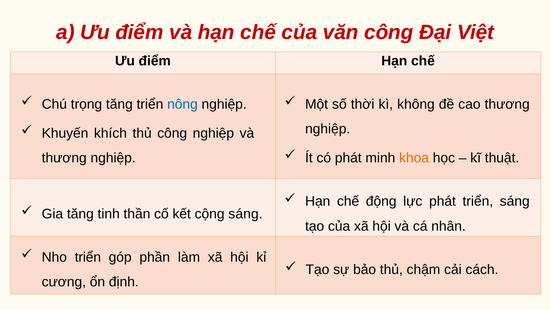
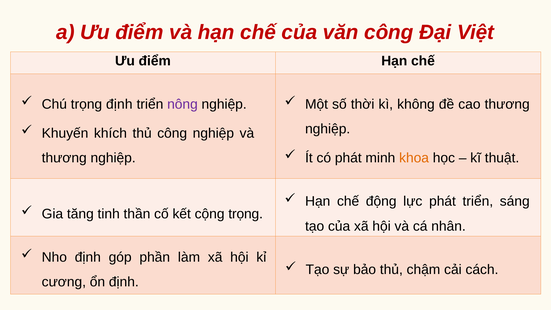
trọng tăng: tăng -> định (119, 104)
nông colour: blue -> purple (182, 104)
cộng sáng: sáng -> trọng (246, 214)
Nho triển: triển -> định (88, 257)
